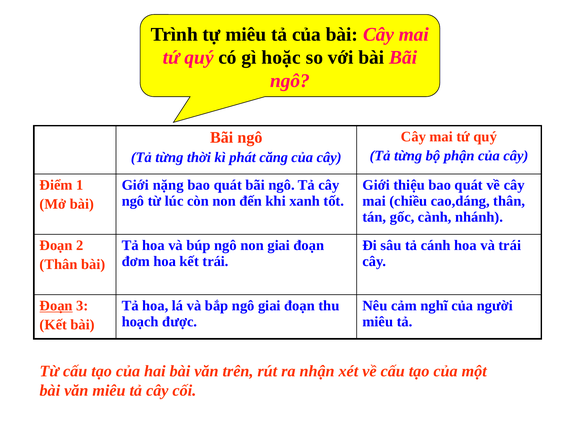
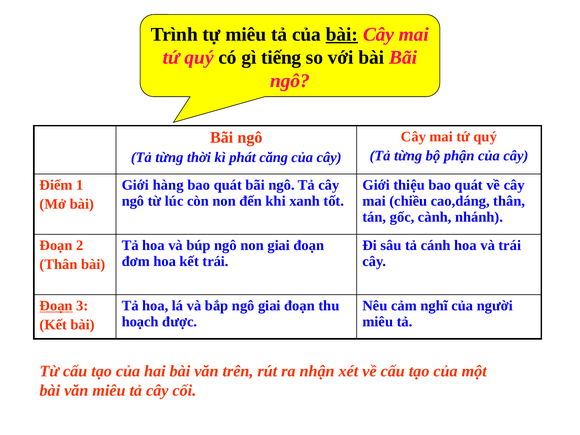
bài underline: none -> present (342, 34)
hoặc: hoặc -> tiếng (281, 57)
nặng: nặng -> hàng (168, 185)
